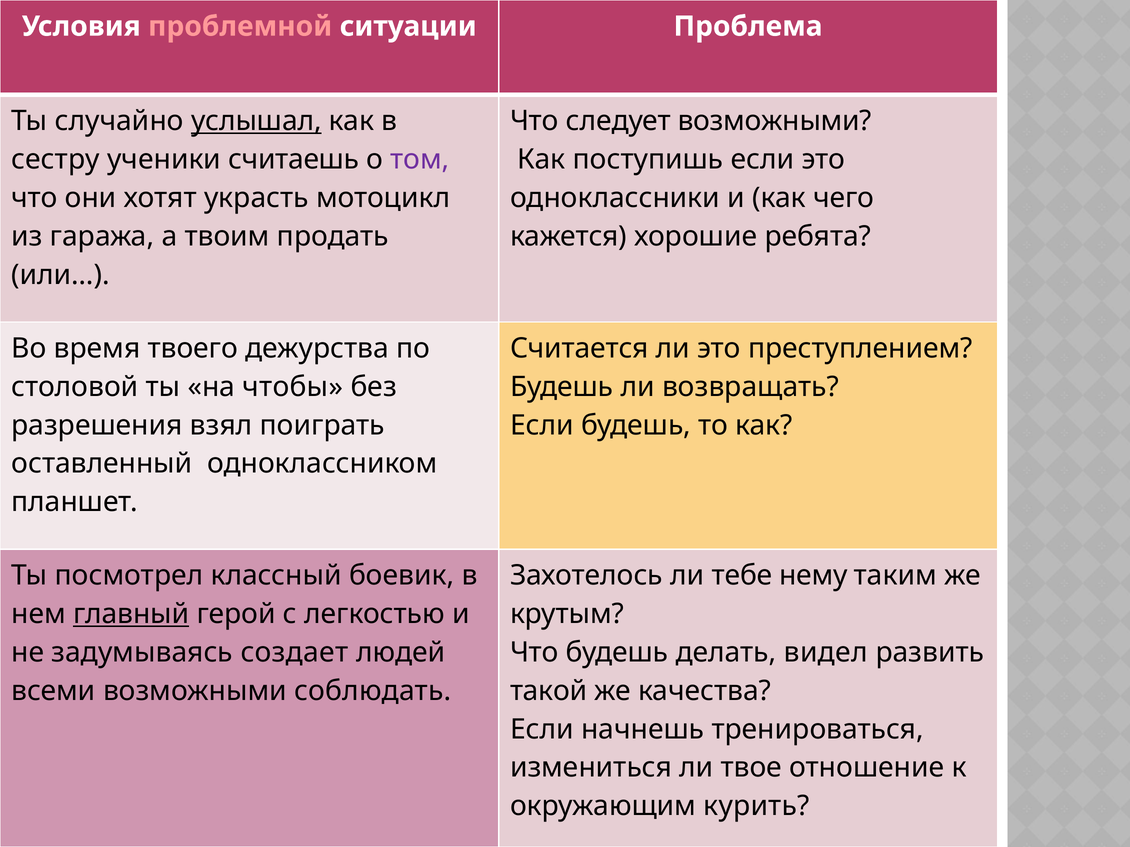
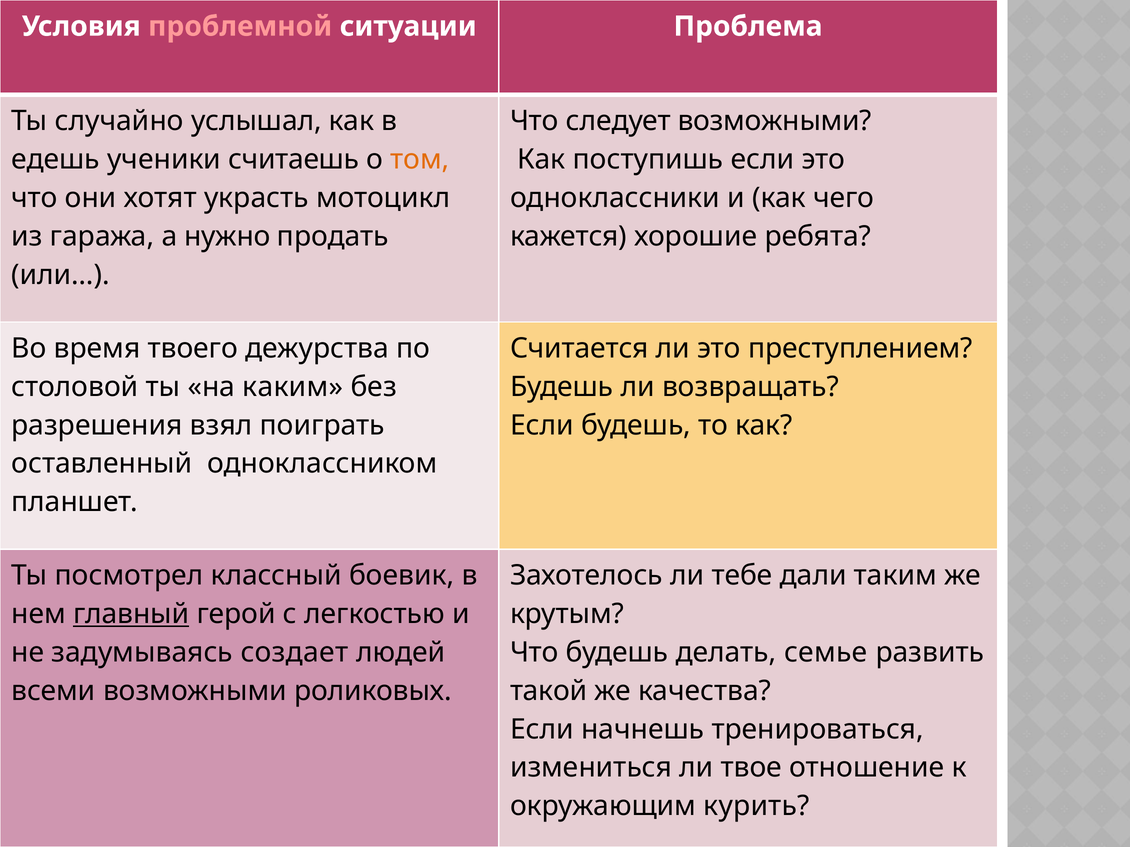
услышал underline: present -> none (256, 121)
сестру: сестру -> едешь (56, 160)
том colour: purple -> orange (420, 160)
твоим: твоим -> нужно (227, 237)
чтобы: чтобы -> каким (293, 387)
нему: нему -> дали (813, 576)
видел: видел -> семье (826, 653)
соблюдать: соблюдать -> роликовых (373, 691)
